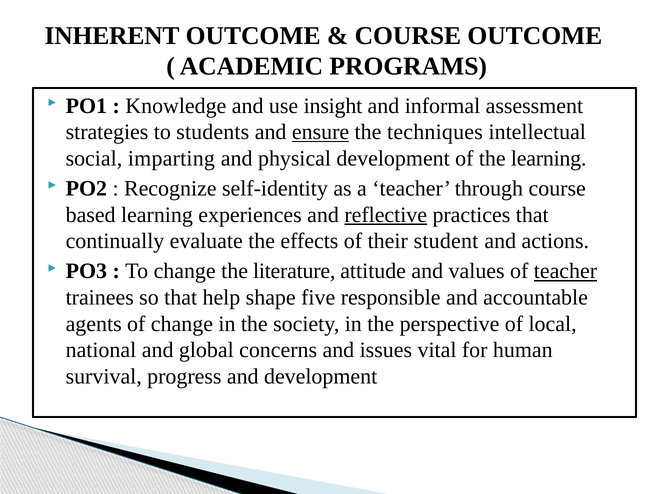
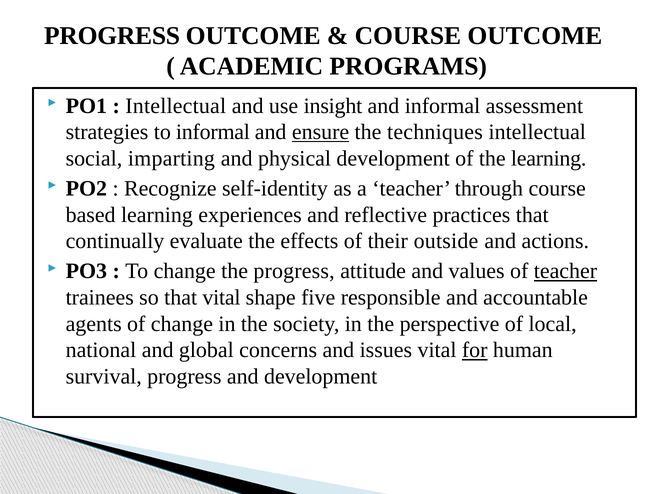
INHERENT: INHERENT -> PROGRESS (112, 36)
Knowledge: Knowledge -> Intellectual (176, 106)
to students: students -> informal (213, 132)
reflective underline: present -> none (386, 215)
student: student -> outside (446, 241)
the literature: literature -> progress (294, 271)
that help: help -> vital (222, 297)
for underline: none -> present (475, 350)
